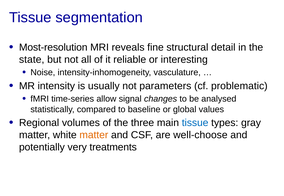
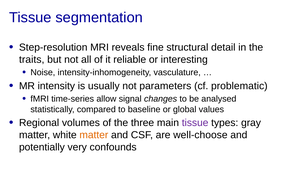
Most-resolution: Most-resolution -> Step-resolution (53, 47)
state: state -> traits (32, 60)
tissue colour: blue -> purple (195, 123)
treatments: treatments -> confounds (113, 148)
